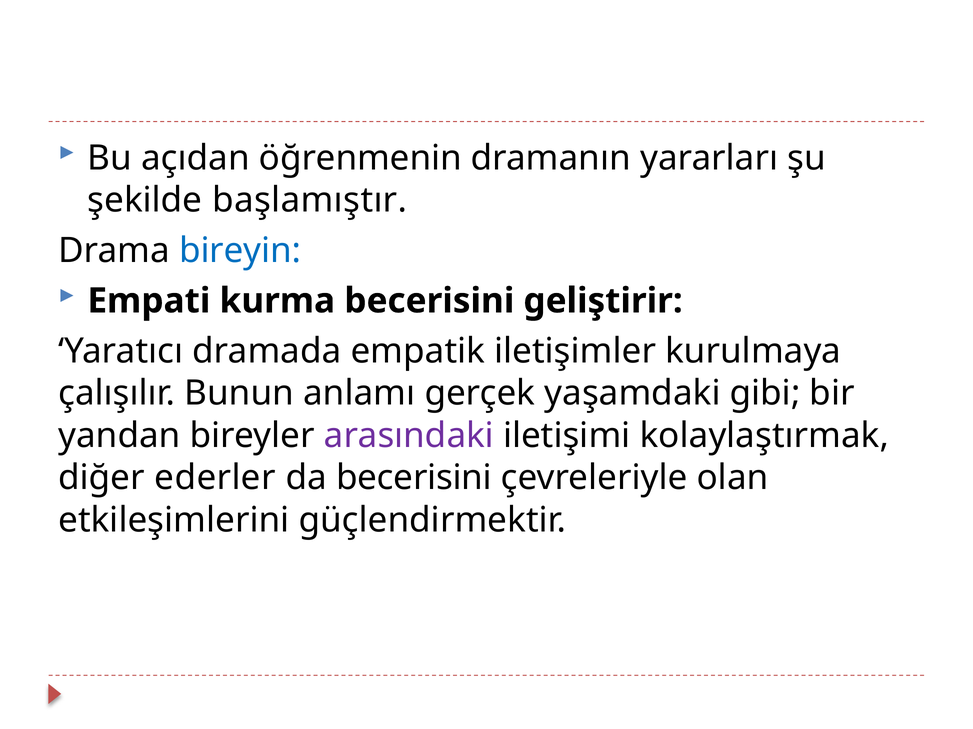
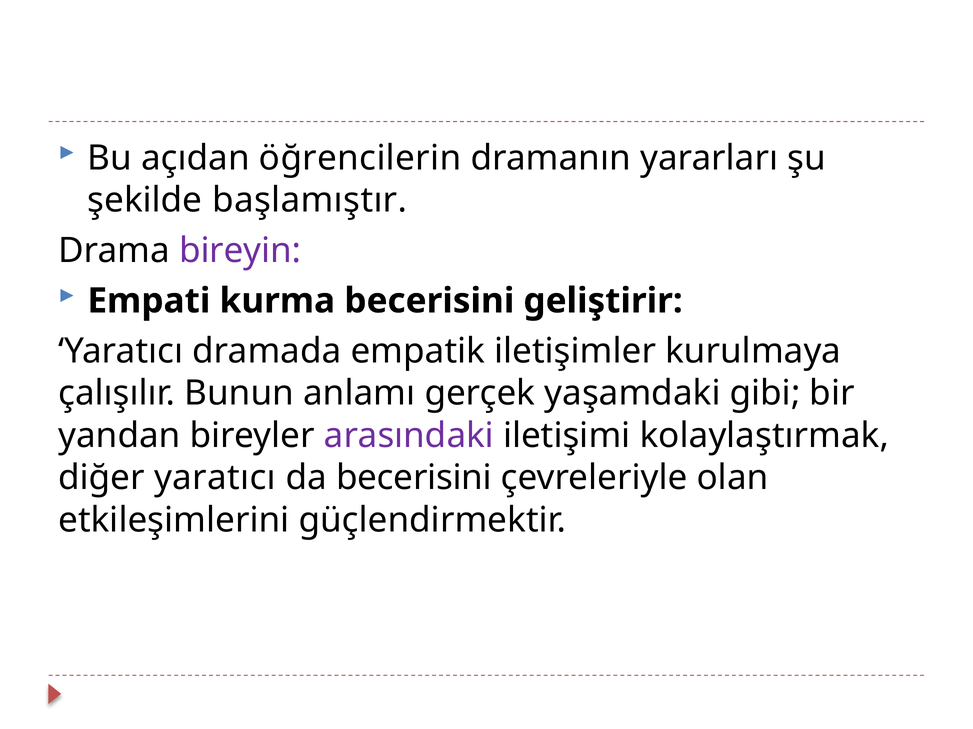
öğrenmenin: öğrenmenin -> öğrencilerin (360, 158)
bireyin colour: blue -> purple (240, 251)
diğer ederler: ederler -> yaratıcı (215, 478)
